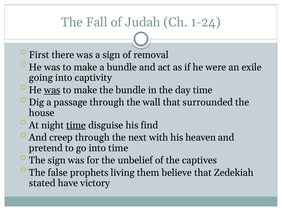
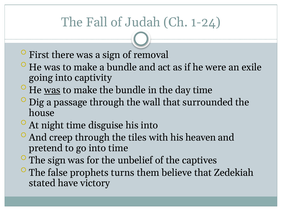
time underline: present -> none (76, 125)
his find: find -> into (149, 125)
next: next -> tiles (137, 138)
living: living -> turns (123, 173)
